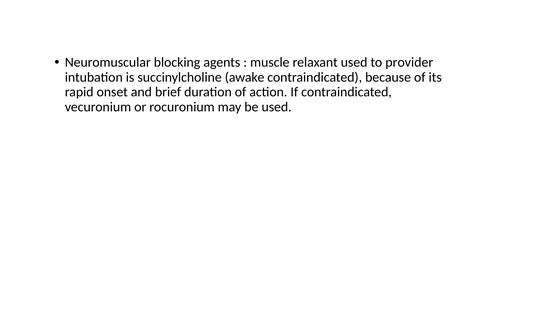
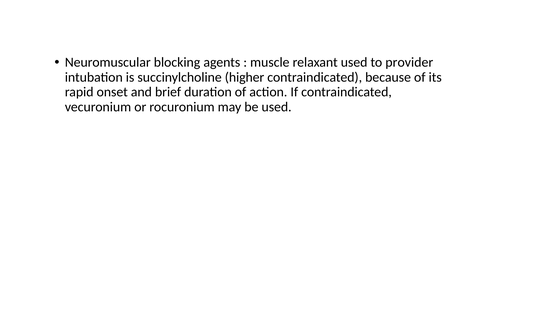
awake: awake -> higher (245, 77)
